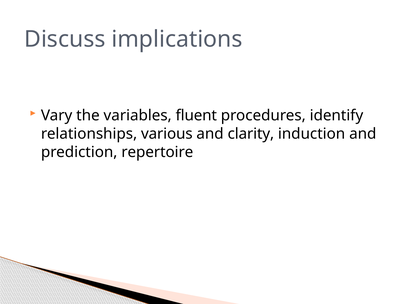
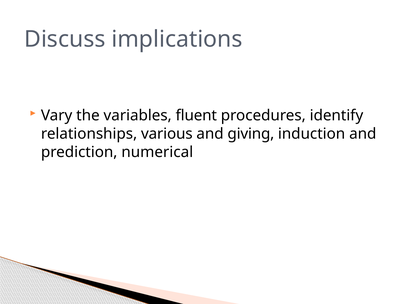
clarity: clarity -> giving (251, 134)
repertoire: repertoire -> numerical (157, 152)
